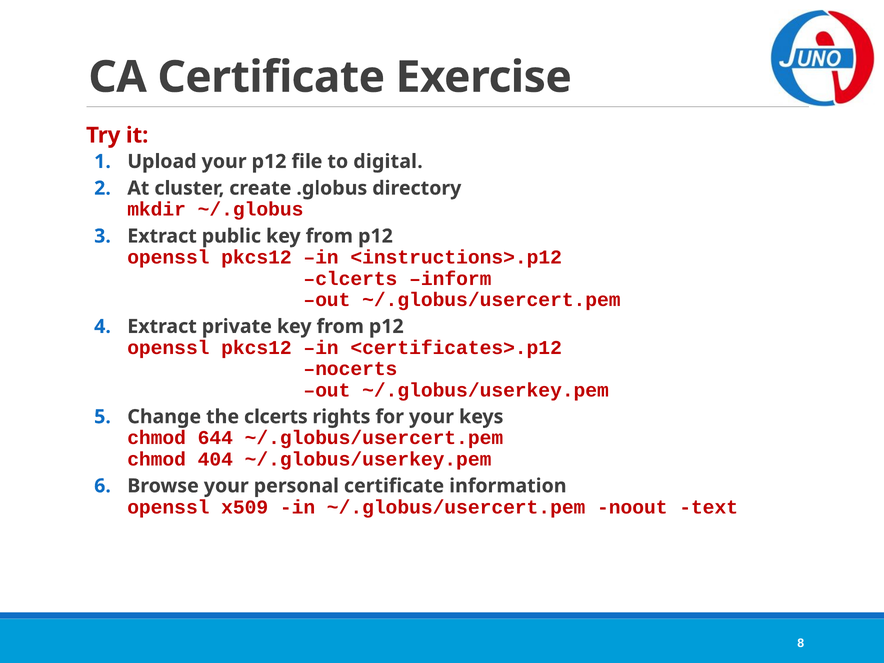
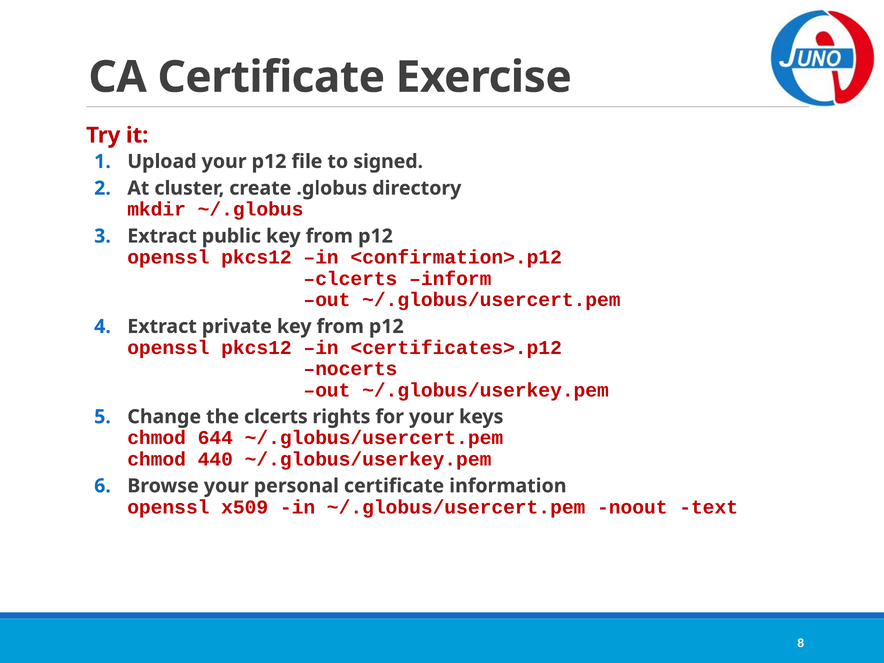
digital: digital -> signed (388, 161)
<instructions>.p12: <instructions>.p12 -> <confirmation>.p12 (456, 257)
404: 404 -> 440 (215, 459)
